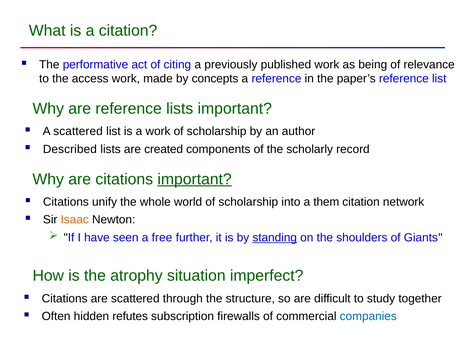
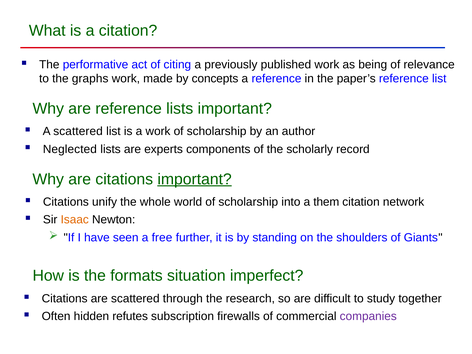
access: access -> graphs (90, 79)
Described: Described -> Neglected (70, 149)
created: created -> experts (164, 149)
standing underline: present -> none (275, 237)
atrophy: atrophy -> formats (136, 276)
structure: structure -> research (250, 299)
companies colour: blue -> purple (368, 316)
